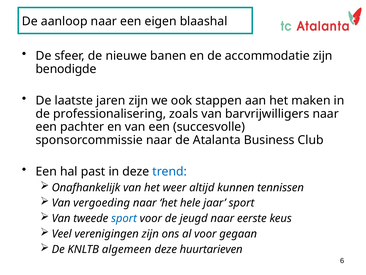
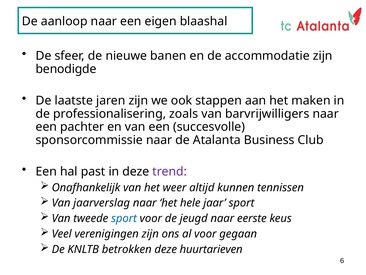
trend colour: blue -> purple (170, 171)
vergoeding: vergoeding -> jaarverslag (102, 203)
algemeen: algemeen -> betrokken (127, 249)
